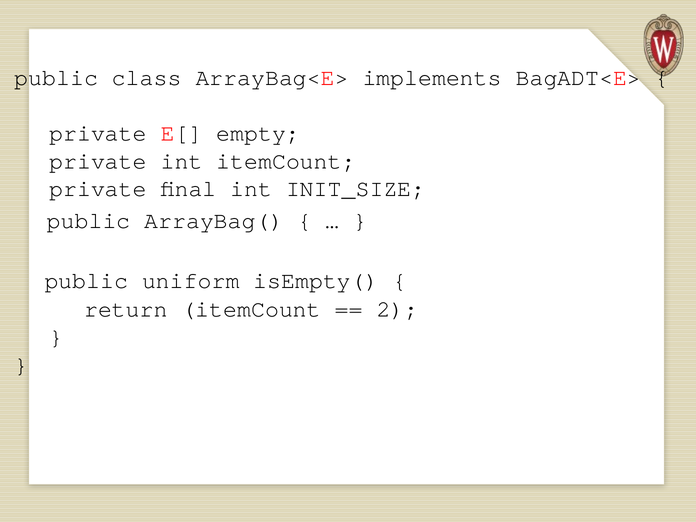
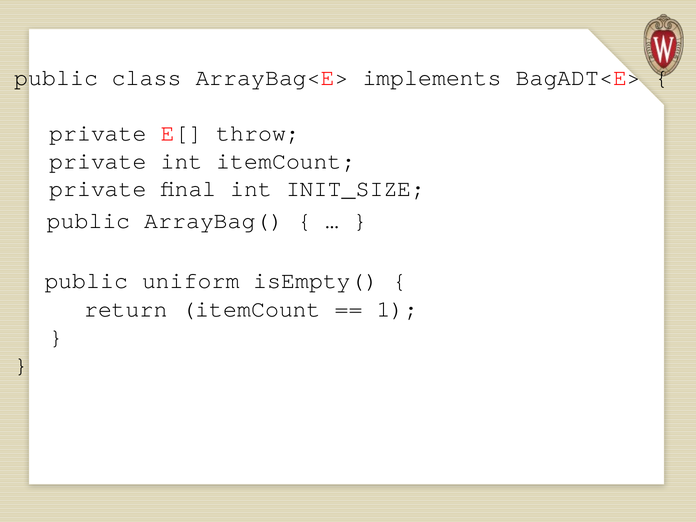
empty: empty -> throw (258, 133)
2: 2 -> 1 (397, 309)
